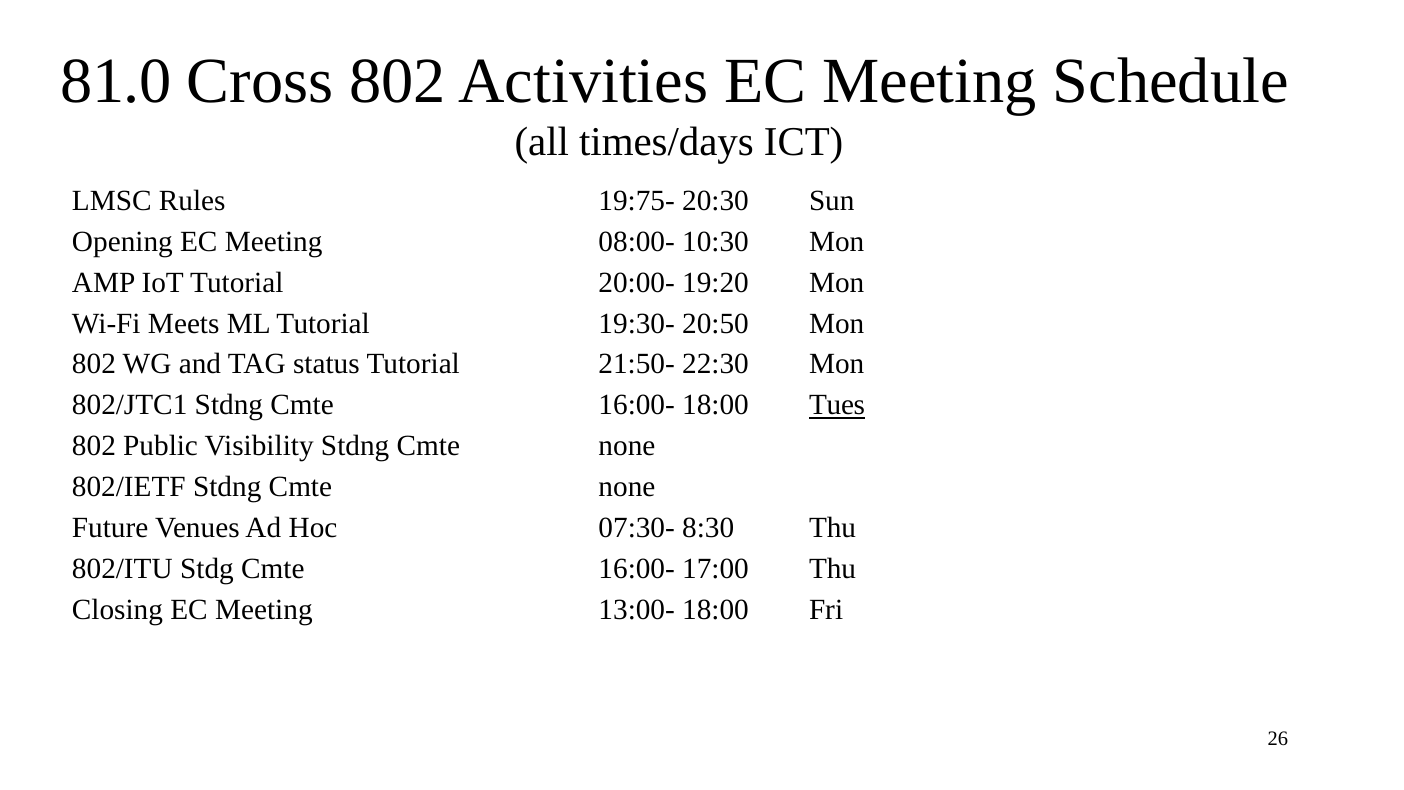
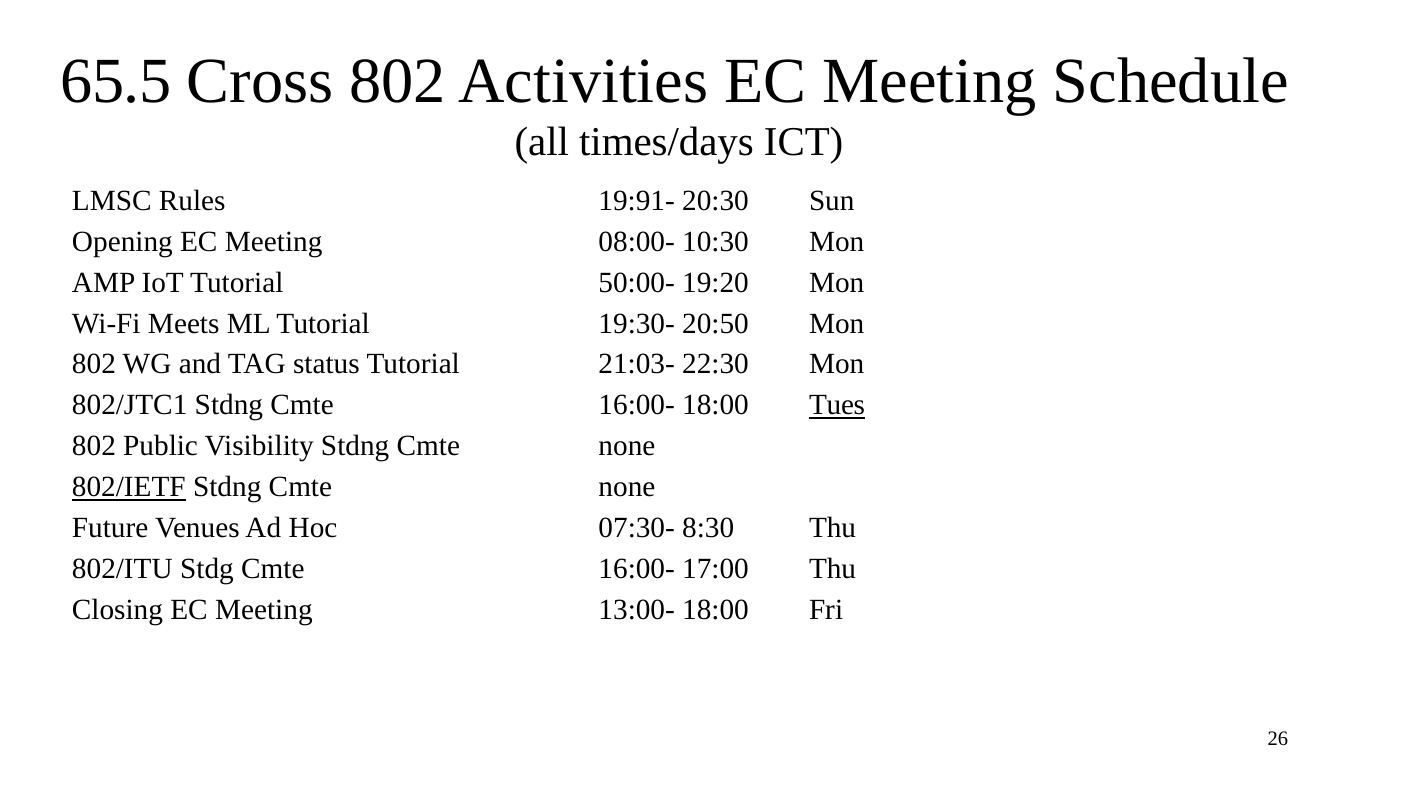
81.0: 81.0 -> 65.5 (116, 81)
19:75-: 19:75- -> 19:91- (637, 200)
20:00-: 20:00- -> 50:00- (637, 282)
21:50-: 21:50- -> 21:03- (637, 364)
802/IETF underline: none -> present (129, 487)
